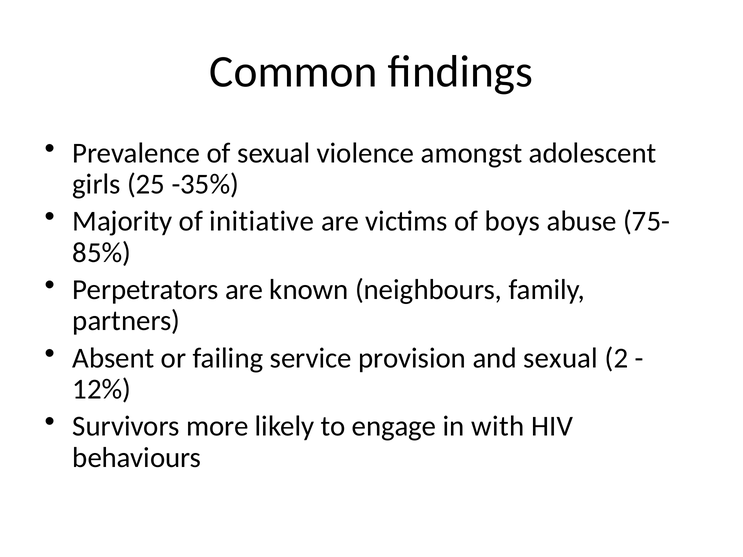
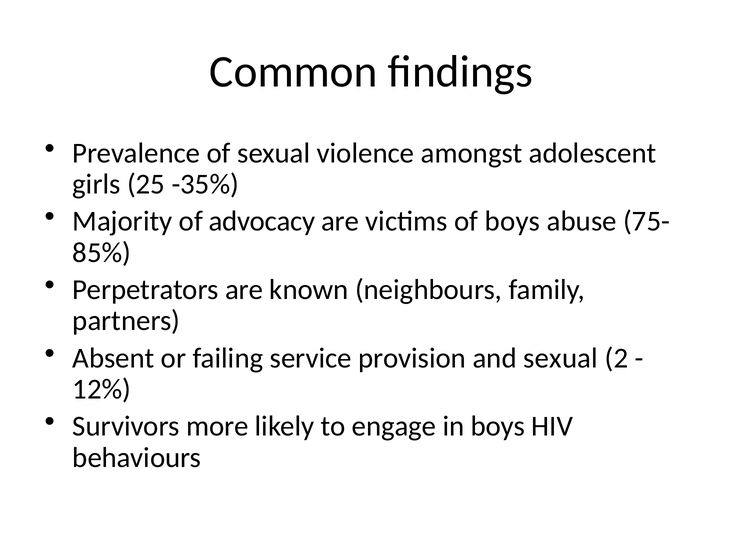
initiative: initiative -> advocacy (262, 221)
in with: with -> boys (498, 427)
